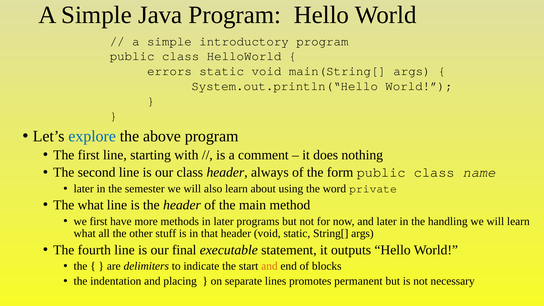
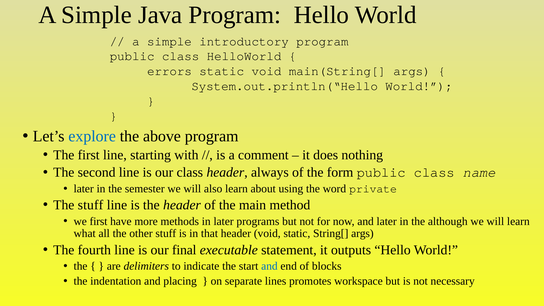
The what: what -> stuff (90, 205)
handling: handling -> although (448, 221)
and colour: orange -> blue (269, 266)
permanent: permanent -> workspace (358, 281)
